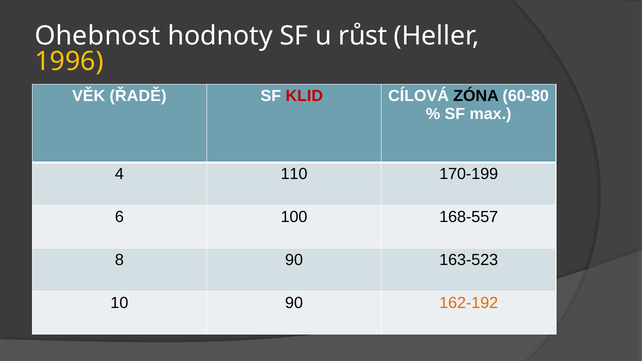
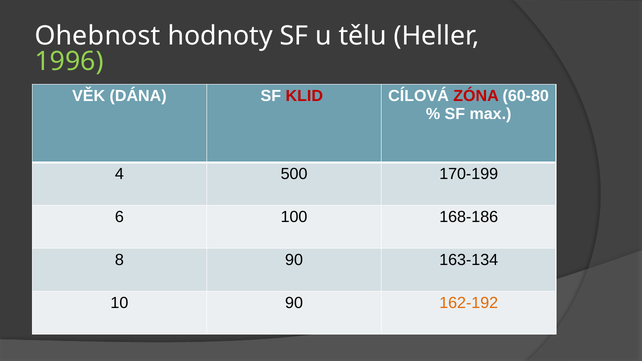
růst: růst -> tělu (363, 36)
1996 colour: yellow -> light green (69, 61)
ŘADĚ: ŘADĚ -> DÁNA (138, 96)
ZÓNA colour: black -> red (476, 96)
110: 110 -> 500 (294, 174)
168-557: 168-557 -> 168-186 (469, 217)
163-523: 163-523 -> 163-134 (469, 260)
